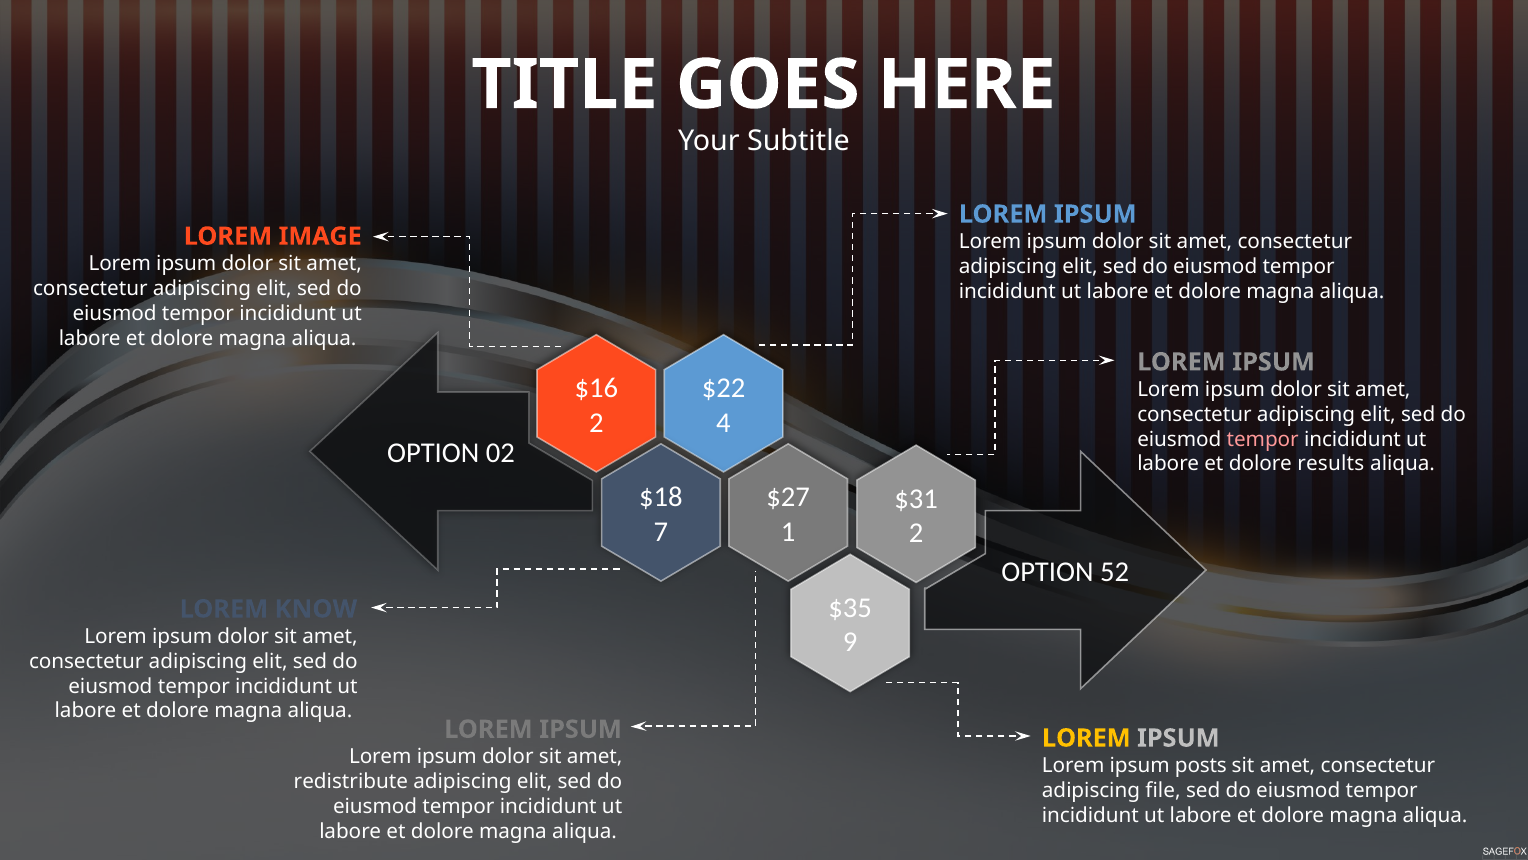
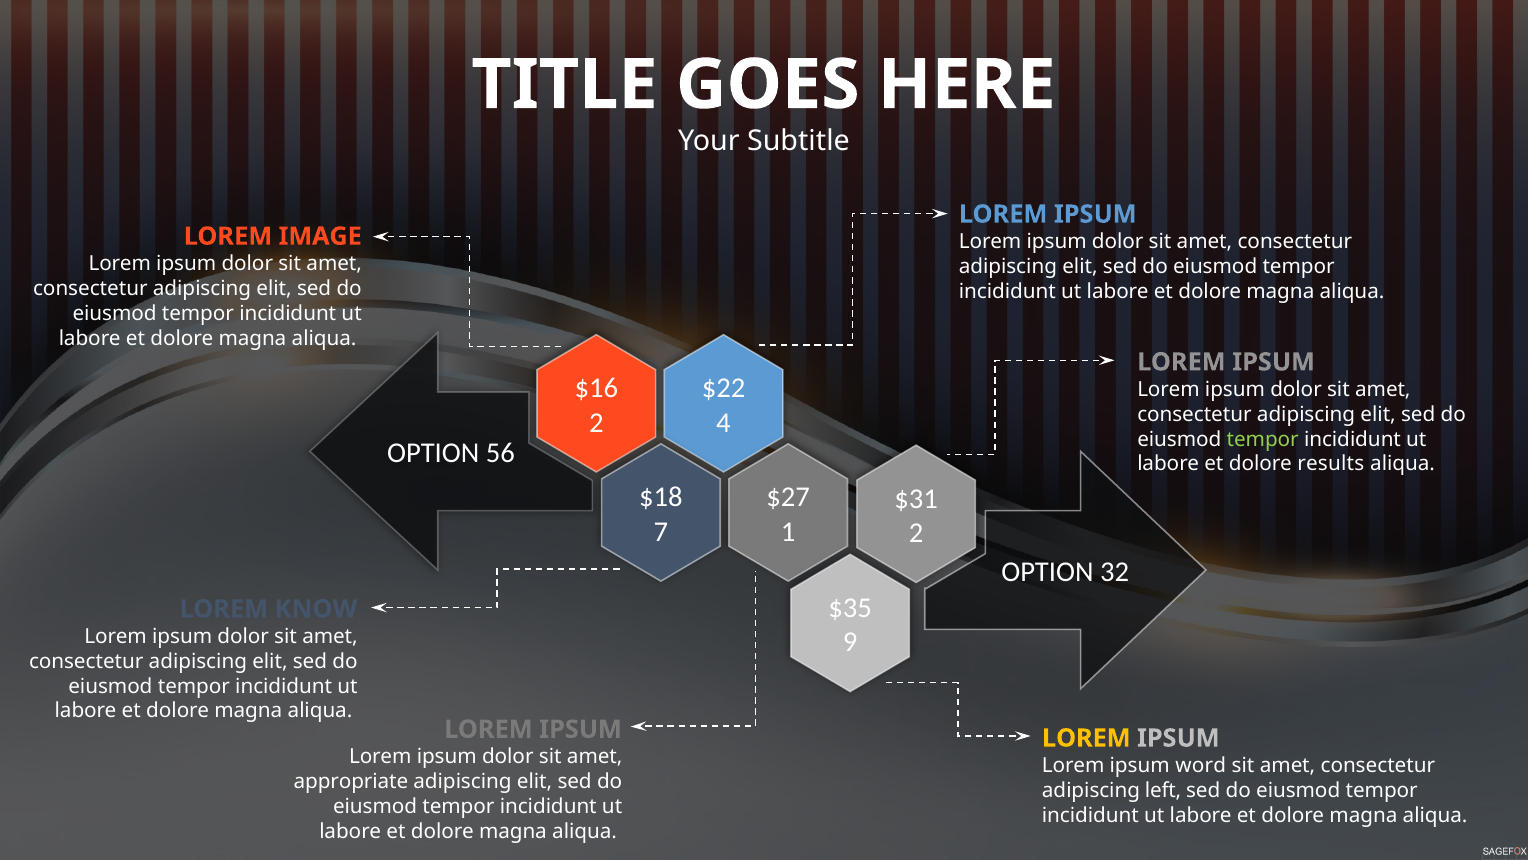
tempor colour: pink -> light green (1263, 439)
02: 02 -> 56 (500, 453)
52: 52 -> 32 (1115, 572)
posts: posts -> word (1201, 765)
redistribute: redistribute -> appropriate (351, 781)
file: file -> left (1163, 790)
